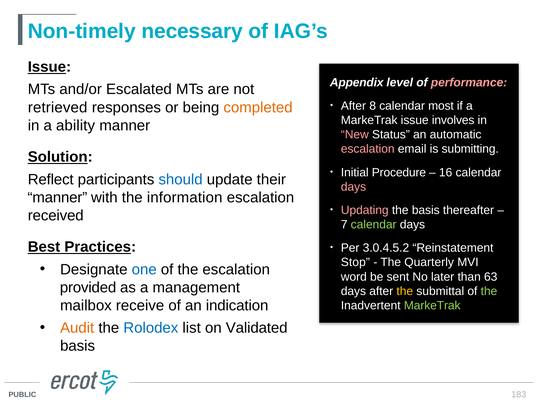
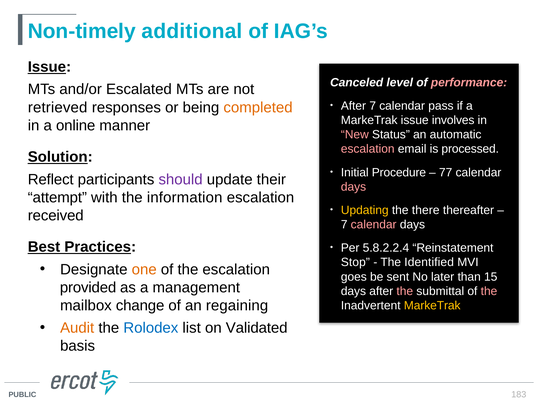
necessary: necessary -> additional (192, 31)
Appendix: Appendix -> Canceled (357, 82)
After 8: 8 -> 7 (373, 106)
most: most -> pass (441, 106)
ability: ability -> online (76, 125)
submitting: submitting -> processed (470, 149)
16: 16 -> 77 (446, 172)
should colour: blue -> purple (181, 179)
manner: manner -> attempt (57, 197)
Updating colour: pink -> yellow (365, 210)
the basis: basis -> there (426, 210)
calendar colour: light green -> pink (374, 224)
3.0.4.5.2: 3.0.4.5.2 -> 5.8.2.2.4 (386, 248)
Quarterly: Quarterly -> Identified (429, 262)
one colour: blue -> orange (144, 269)
word: word -> goes (354, 276)
63: 63 -> 15 (491, 276)
the colour: yellow -> pink (405, 291)
the colour: light green -> pink (489, 291)
receive: receive -> change (140, 305)
indication: indication -> regaining (237, 305)
MarkeTrak colour: light green -> yellow (432, 305)
